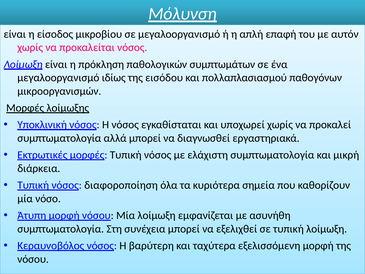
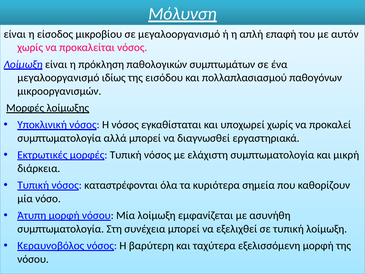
διαφοροποίηση: διαφοροποίηση -> καταστρέφονται (121, 185)
